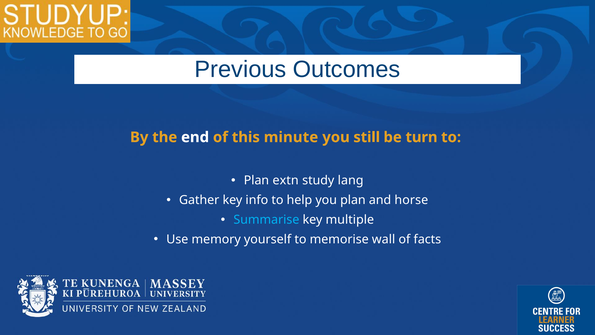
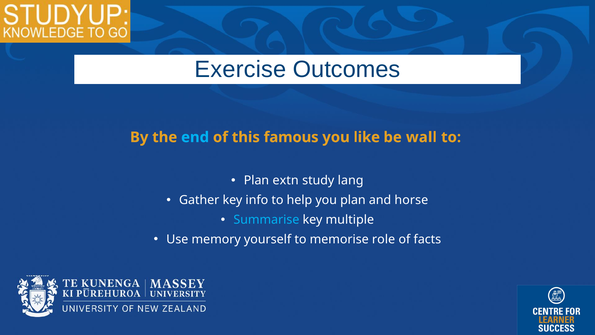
Previous: Previous -> Exercise (240, 69)
end colour: white -> light blue (195, 137)
minute: minute -> famous (291, 137)
still: still -> like (367, 137)
turn: turn -> wall (421, 137)
wall: wall -> role (384, 239)
